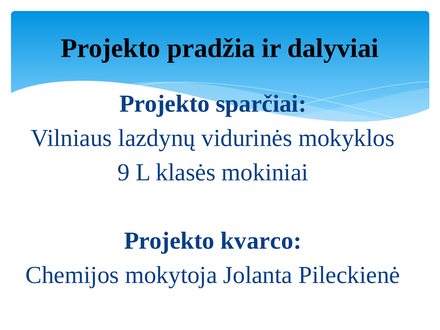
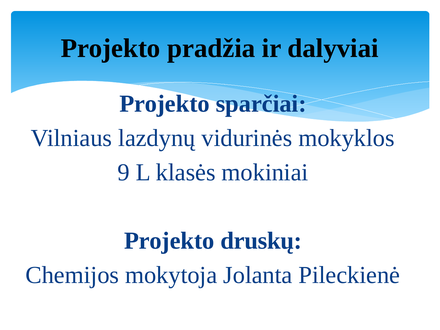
kvarco: kvarco -> druskų (261, 241)
